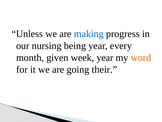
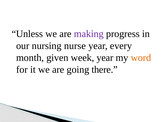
making colour: blue -> purple (89, 34)
being: being -> nurse (75, 46)
their: their -> there (105, 69)
